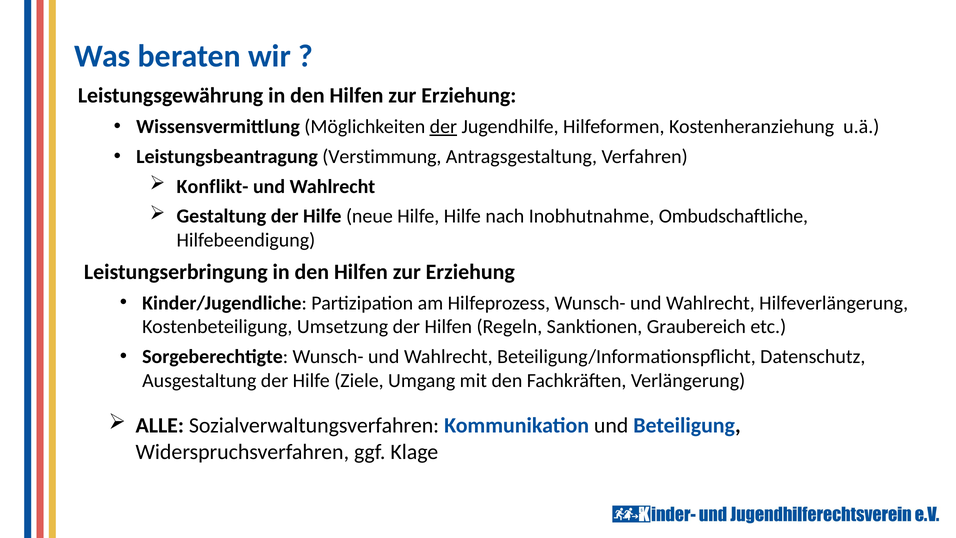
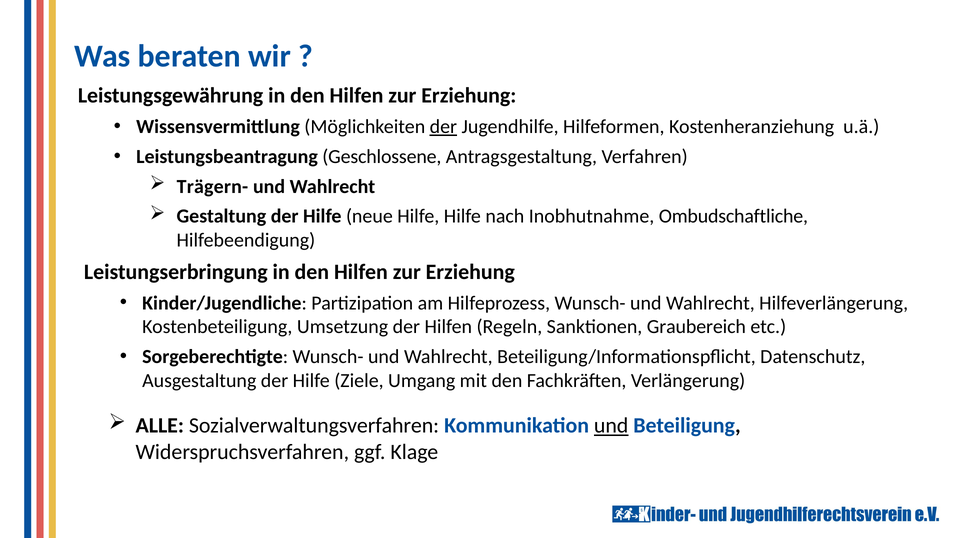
Verstimmung: Verstimmung -> Geschlossene (382, 157)
Konflikt-: Konflikt- -> Trägern- (212, 186)
und underline: none -> present (611, 425)
